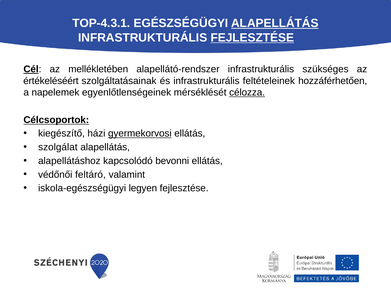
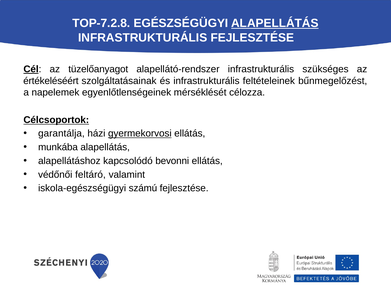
TOP-4.3.1: TOP-4.3.1 -> TOP-7.2.8 (101, 23)
FEJLESZTÉSE underline: present -> none (252, 38)
mellékletében: mellékletében -> tüzelőanyagot (98, 69)
hozzáférhetően: hozzáférhetően -> bűnmegelőzést (333, 81)
célozza underline: present -> none (247, 93)
kiegészítő: kiegészítő -> garantálja (61, 134)
szolgálat: szolgálat -> munkába (58, 147)
legyen: legyen -> számú (143, 188)
